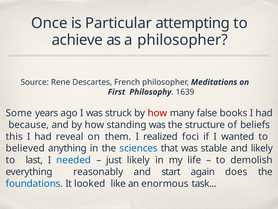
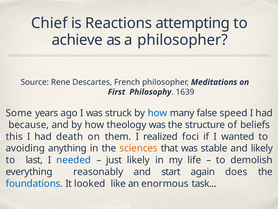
Once: Once -> Chief (49, 23)
Particular: Particular -> Reactions (119, 23)
how colour: red -> blue (157, 113)
books: books -> speed (234, 113)
standing: standing -> theology (127, 125)
reveal: reveal -> death (70, 136)
believed: believed -> avoiding (25, 148)
sciences colour: blue -> orange (139, 148)
